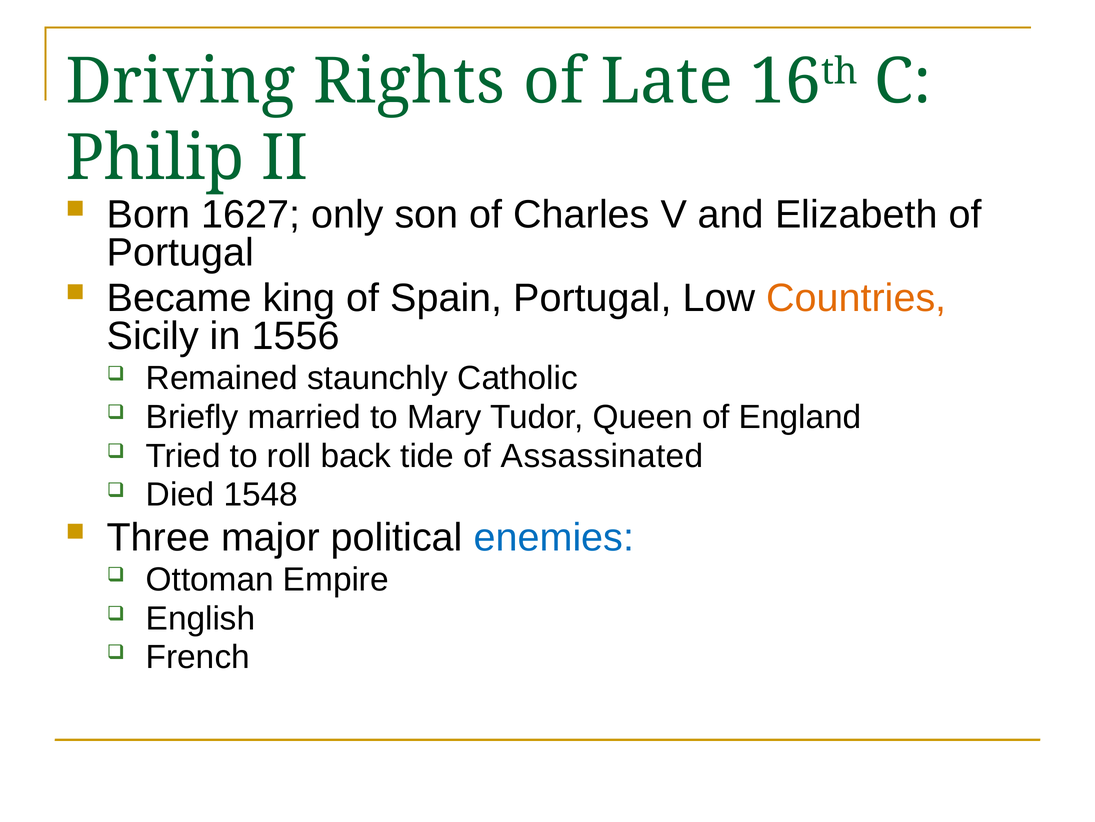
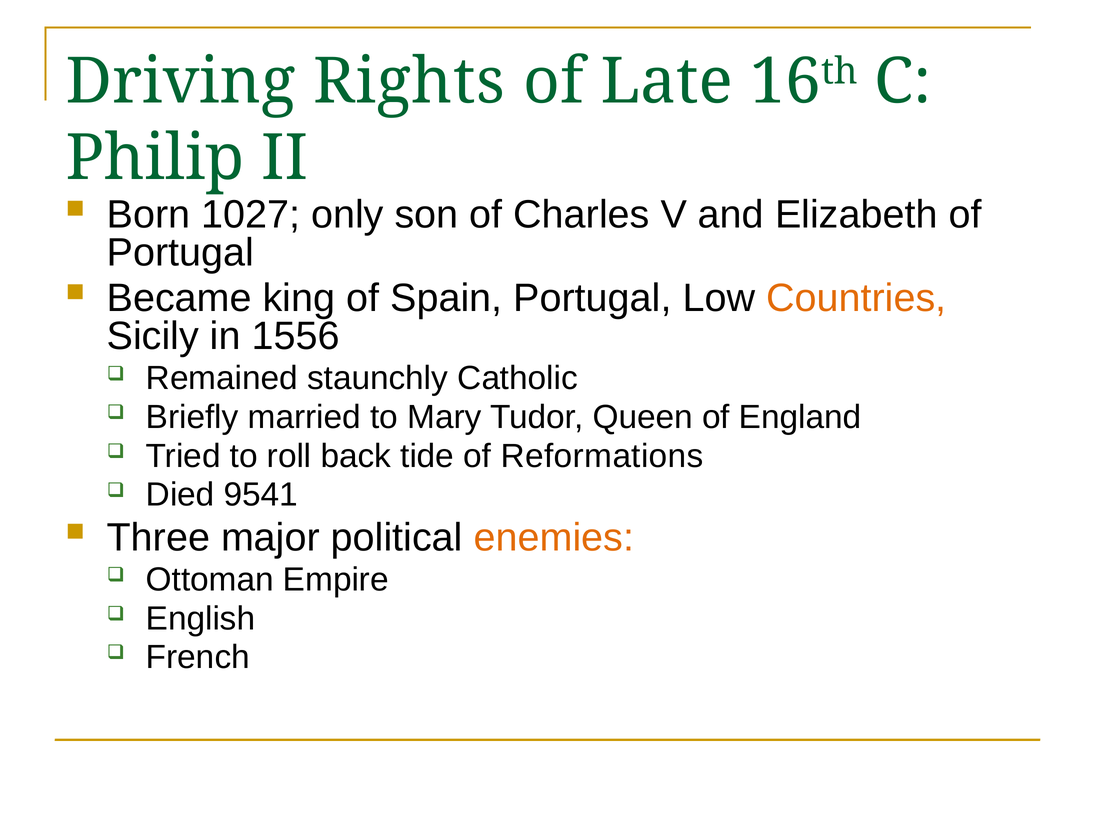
1627: 1627 -> 1027 (251, 214)
Assassinated: Assassinated -> Reformations (602, 456)
1548: 1548 -> 9541 (261, 494)
enemies colour: blue -> orange (554, 537)
